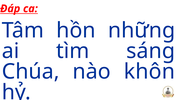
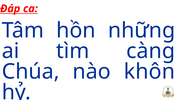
sáng: sáng -> càng (151, 51)
